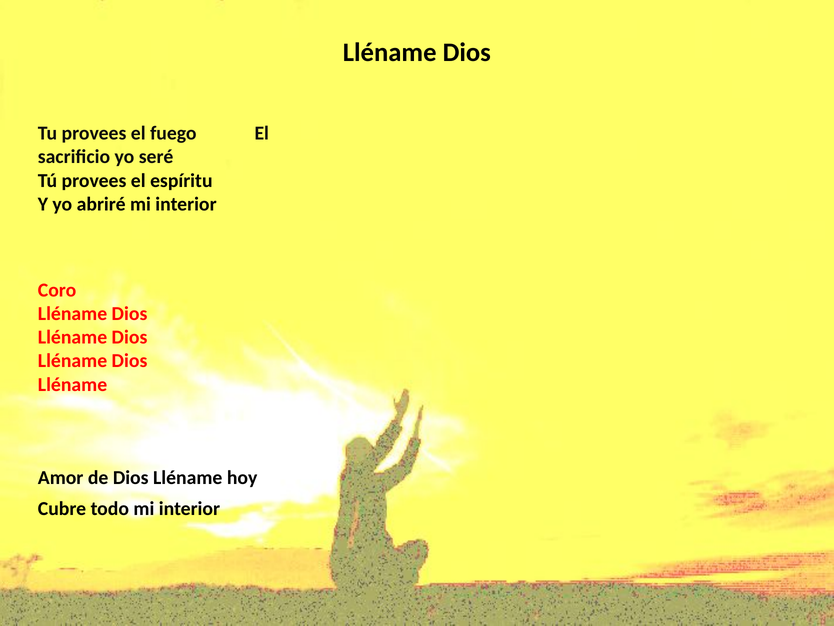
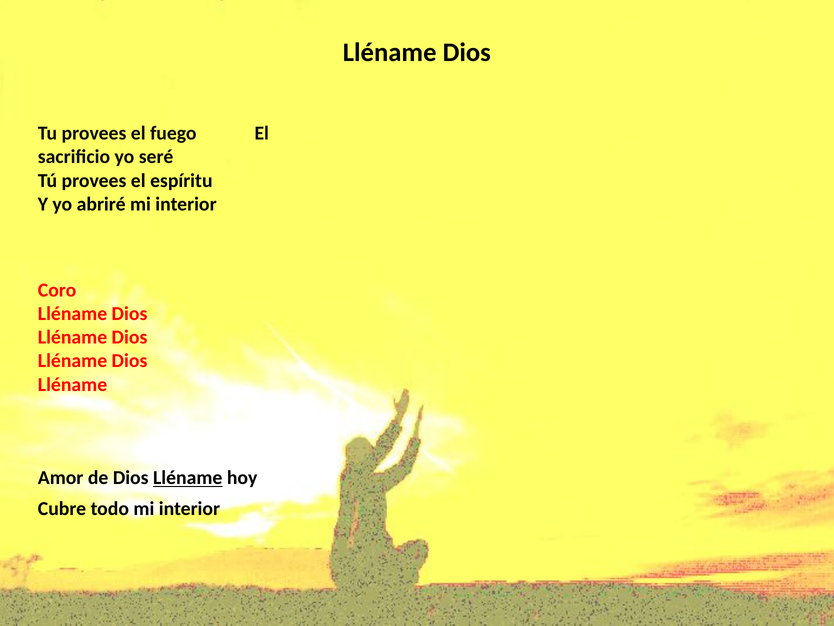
Lléname underline: none -> present (188, 478)
